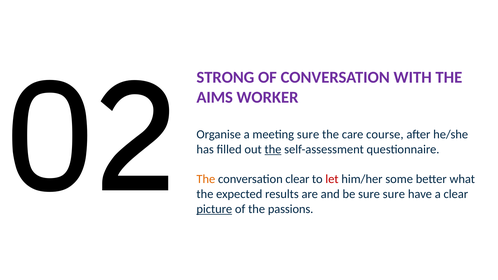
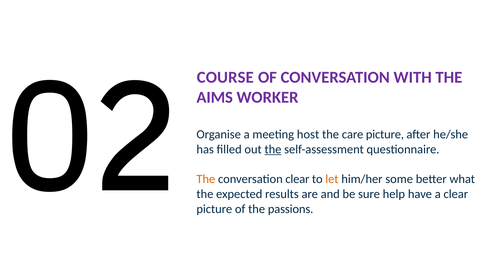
STRONG: STRONG -> COURSE (225, 77)
meeting sure: sure -> host (308, 134)
care course: course -> picture (385, 134)
let colour: red -> orange (332, 179)
sure sure: sure -> help (394, 194)
picture underline: present -> none (214, 209)
